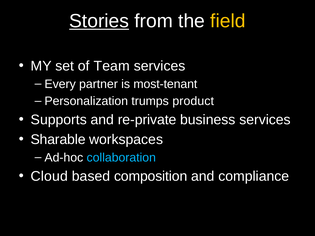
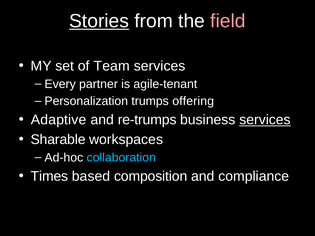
field colour: yellow -> pink (228, 21)
most-tenant: most-tenant -> agile-tenant (165, 84)
product: product -> offering (193, 101)
Supports: Supports -> Adaptive (59, 120)
re-private: re-private -> re-trumps (147, 120)
services underline: none -> present (265, 120)
Cloud: Cloud -> Times (49, 176)
